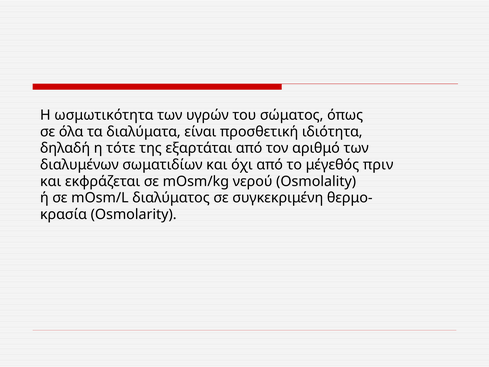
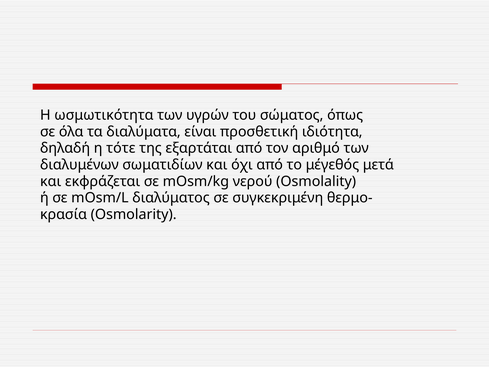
πριν: πριν -> μετά (378, 165)
